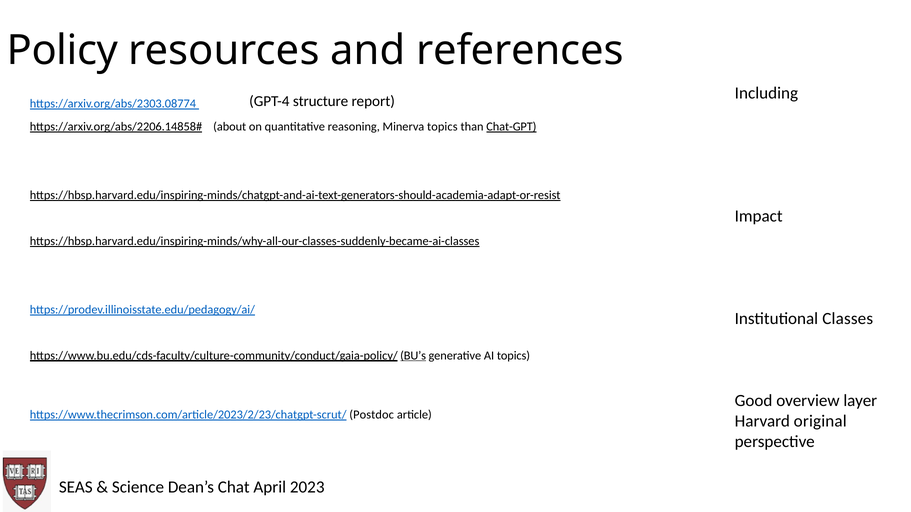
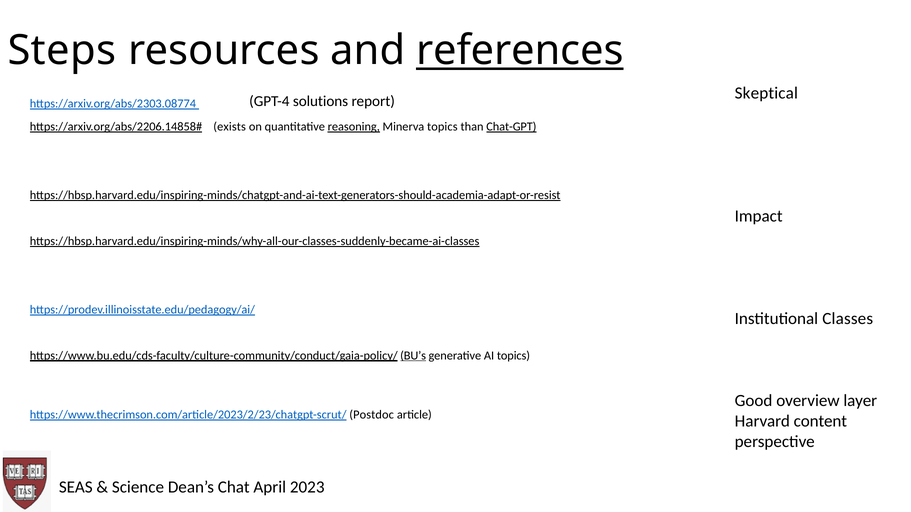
Policy: Policy -> Steps (62, 51)
references underline: none -> present (520, 51)
structure: structure -> solutions (321, 101)
Including: Including -> Skeptical (766, 93)
about: about -> exists (230, 127)
reasoning underline: none -> present (354, 127)
original: original -> content (820, 421)
